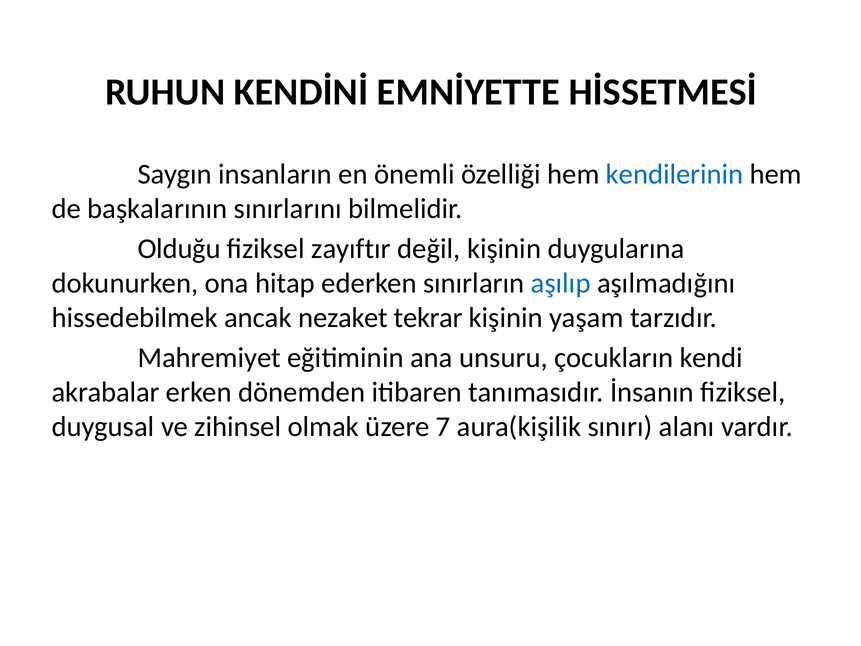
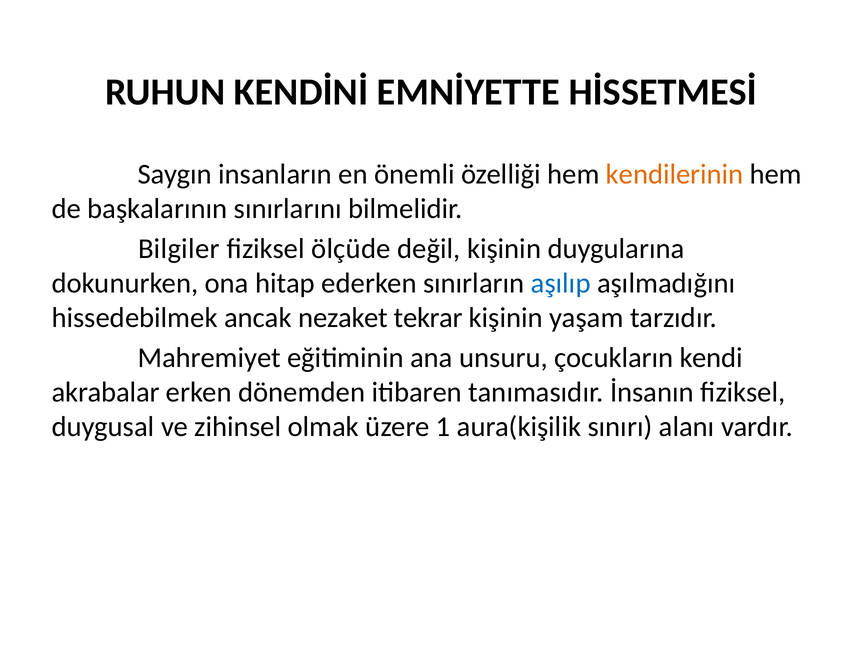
kendilerinin colour: blue -> orange (675, 174)
Olduğu: Olduğu -> Bilgiler (179, 249)
zayıftır: zayıftır -> ölçüde (351, 249)
7: 7 -> 1 (443, 427)
